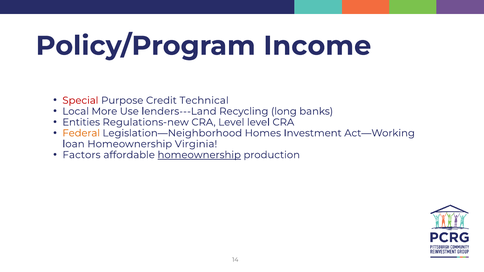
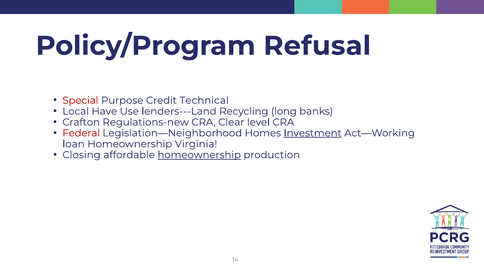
Income: Income -> Refusal (317, 46)
More: More -> Have (104, 111)
Entities: Entities -> Crafton (81, 122)
CRA Level: Level -> Clear (231, 122)
Federal colour: orange -> red (81, 133)
Investment underline: none -> present (313, 133)
Factors: Factors -> Closing (82, 155)
